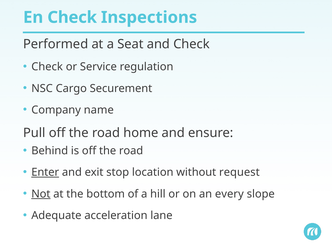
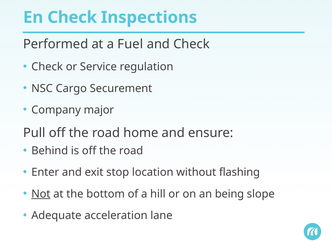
Seat: Seat -> Fuel (130, 44)
name: name -> major (99, 110)
Enter underline: present -> none (45, 172)
request: request -> flashing (239, 172)
every: every -> being (229, 194)
